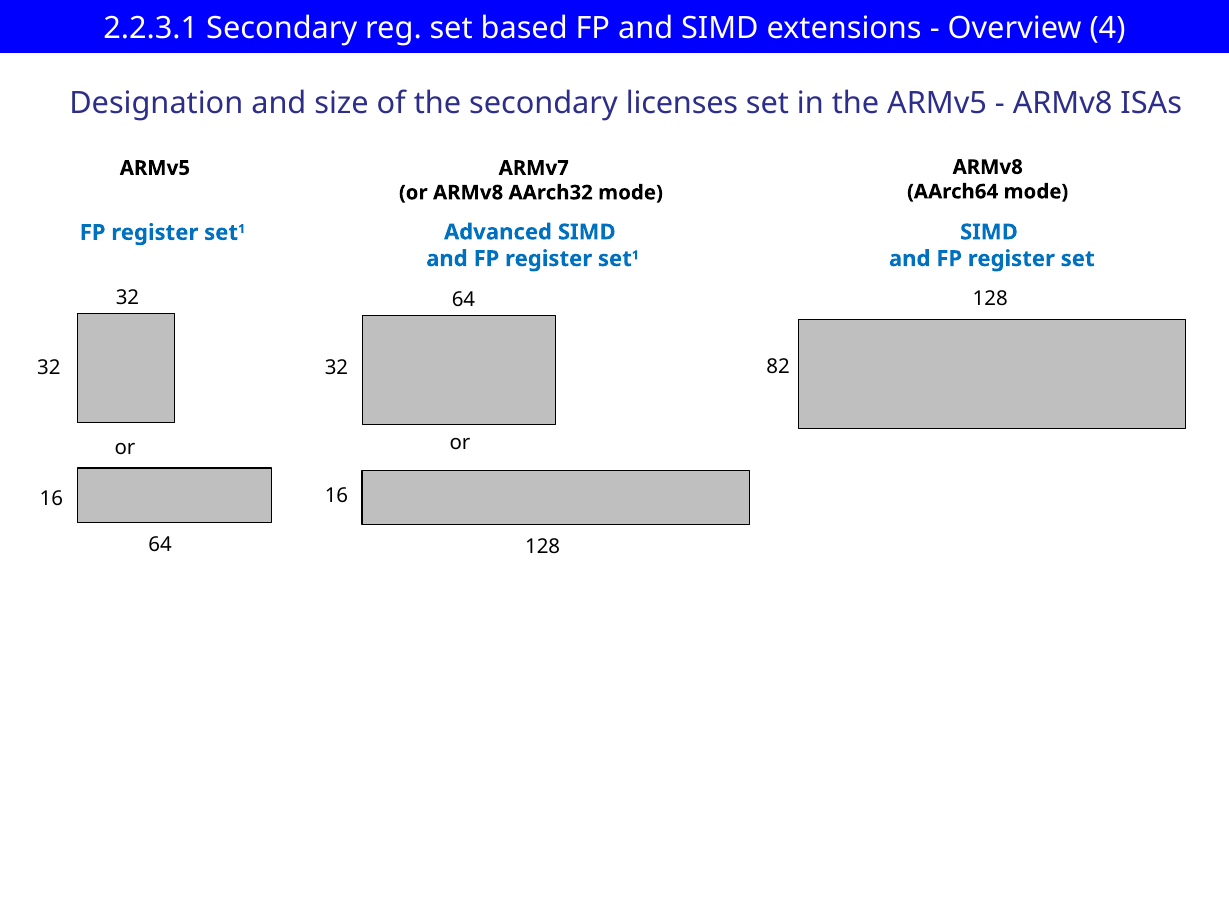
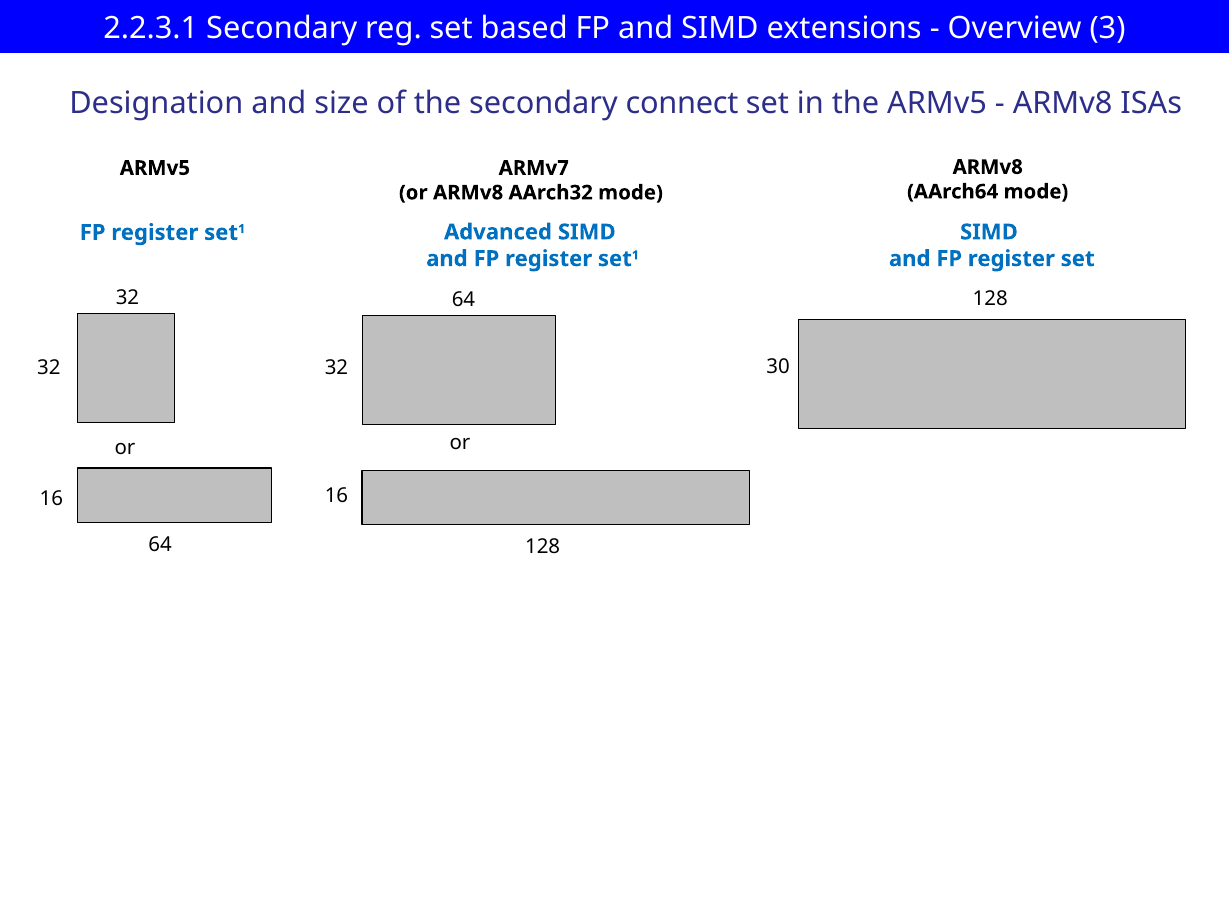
4: 4 -> 3 (1108, 29)
licenses: licenses -> connect (682, 103)
82: 82 -> 30 (778, 366)
